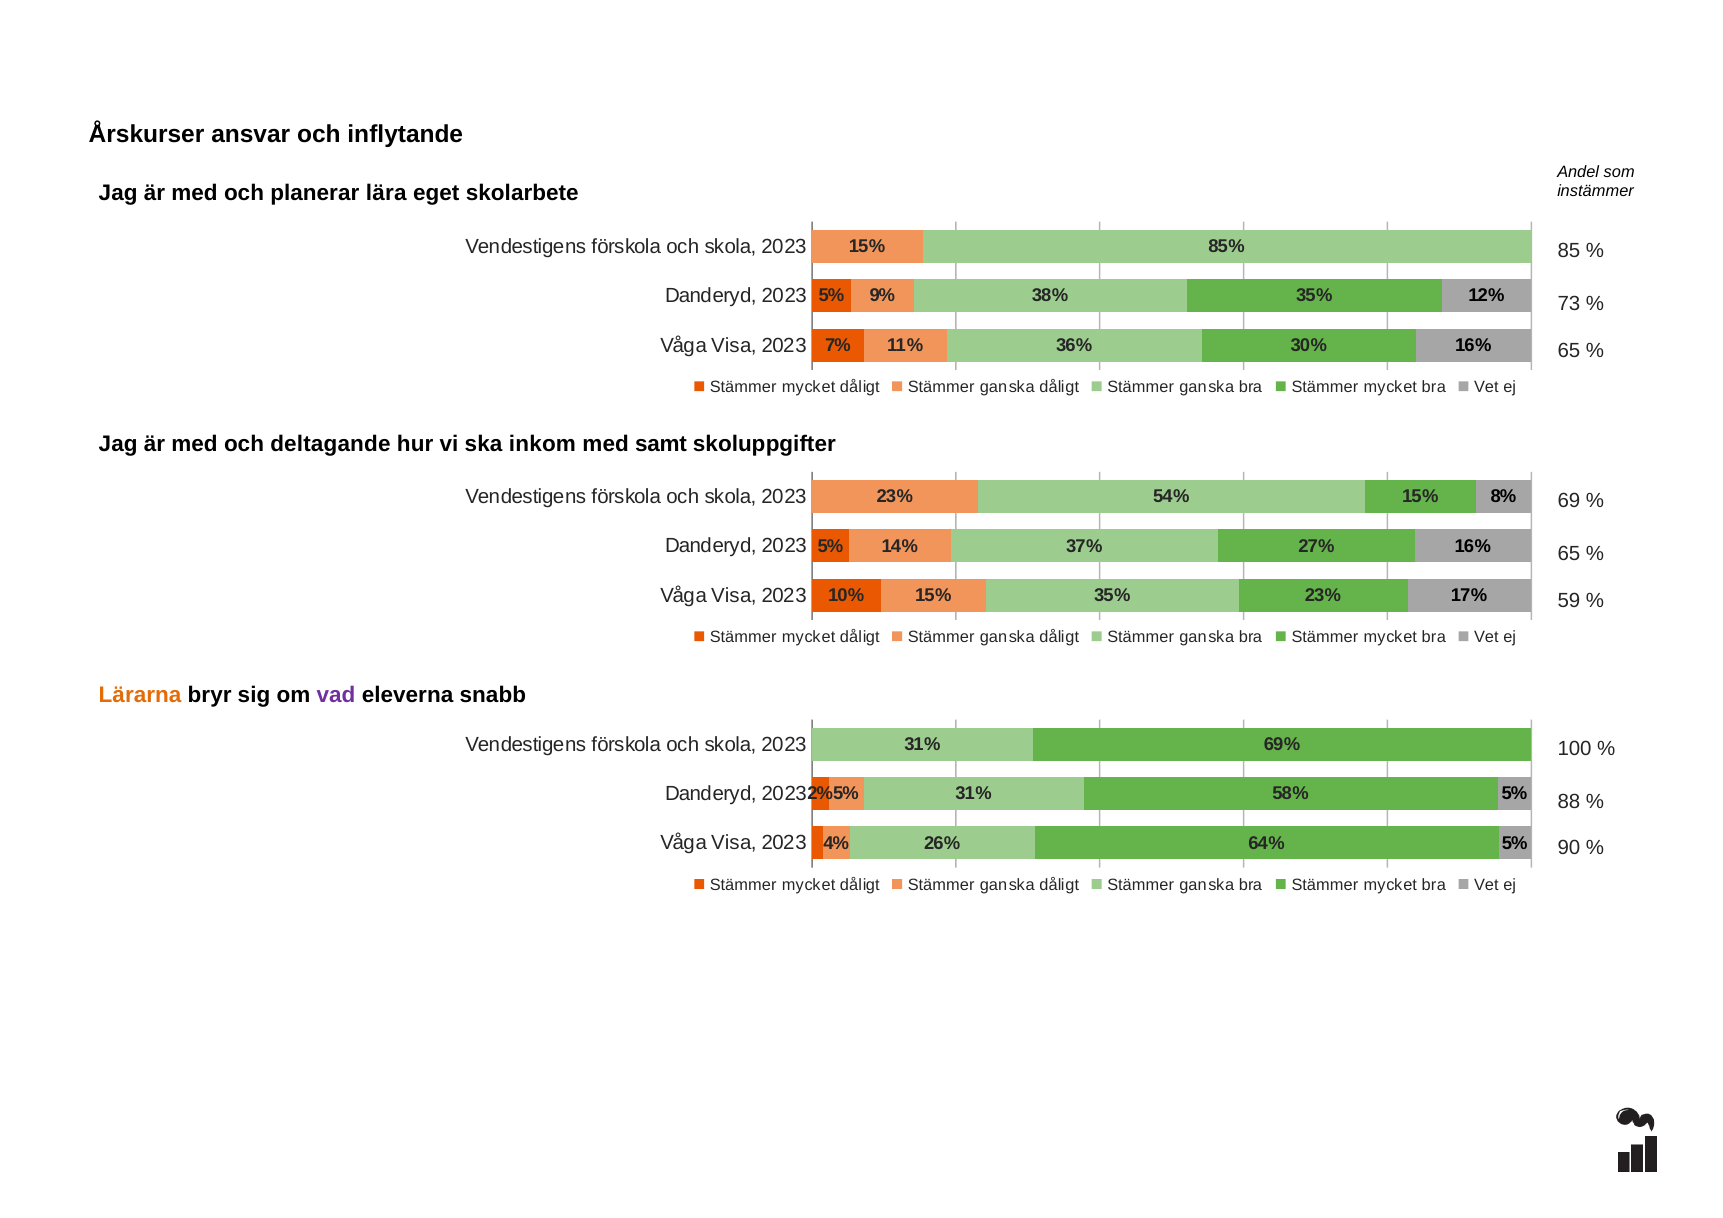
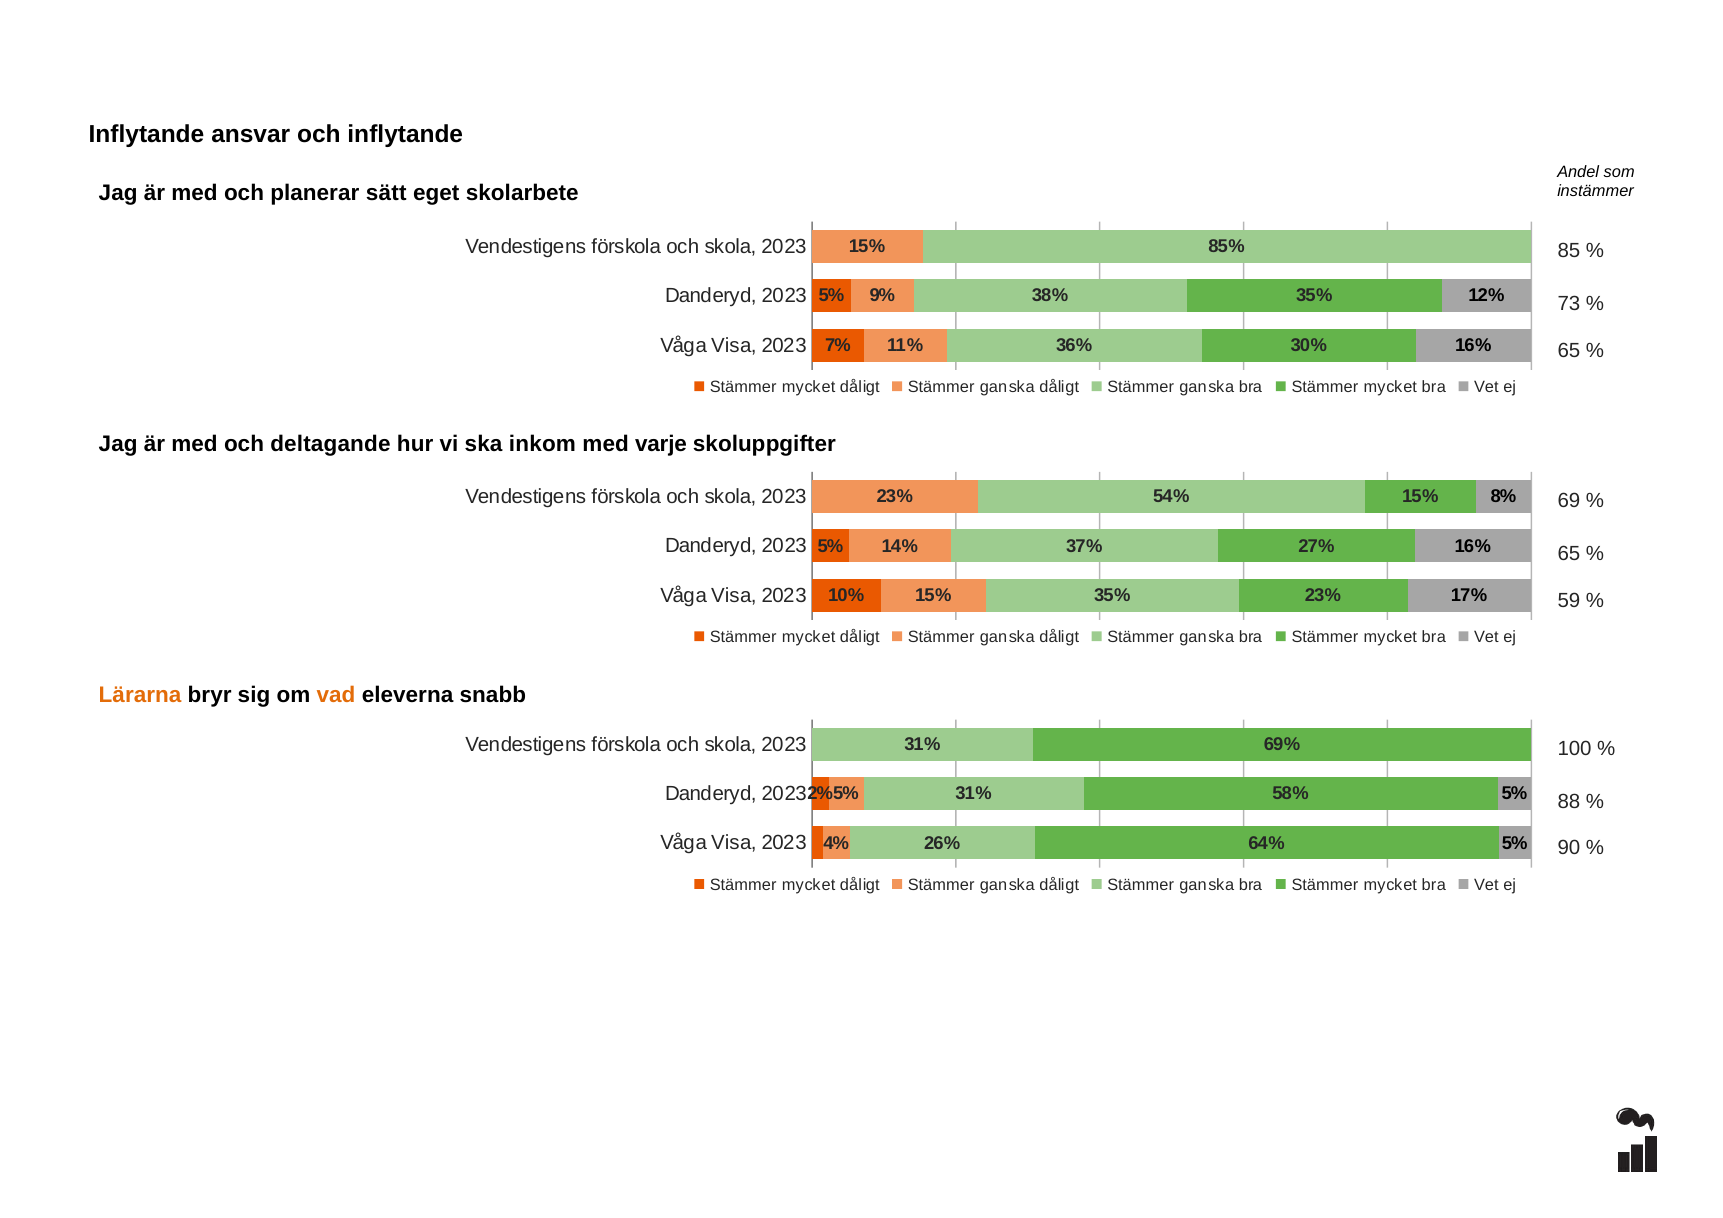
Årskurser: Årskurser -> Inflytande (147, 135)
lära: lära -> sätt (386, 193)
samt: samt -> varje (661, 445)
vad colour: purple -> orange (336, 695)
